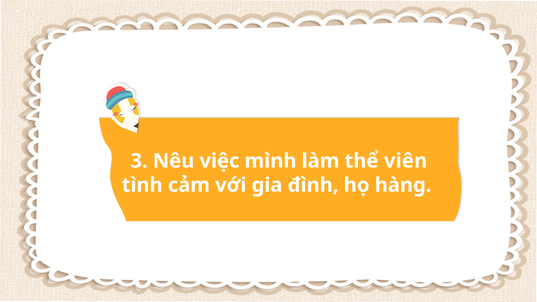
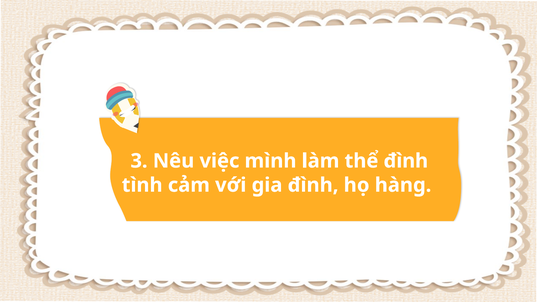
thể viên: viên -> đình (406, 161)
